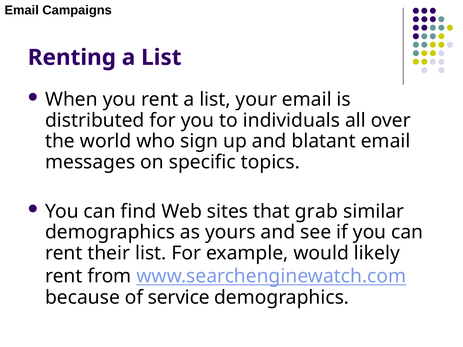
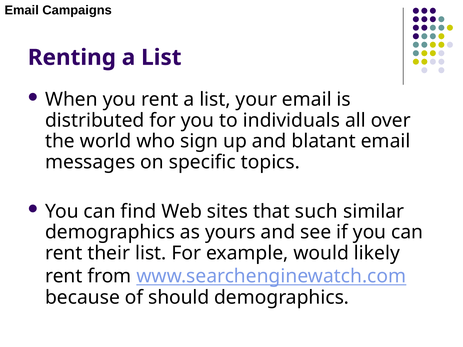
grab: grab -> such (316, 212)
service: service -> should (179, 298)
